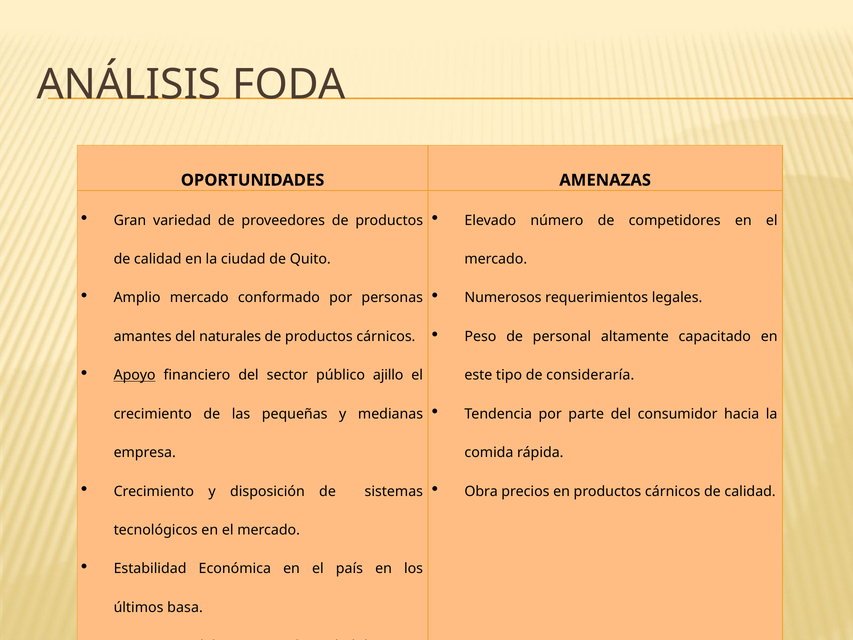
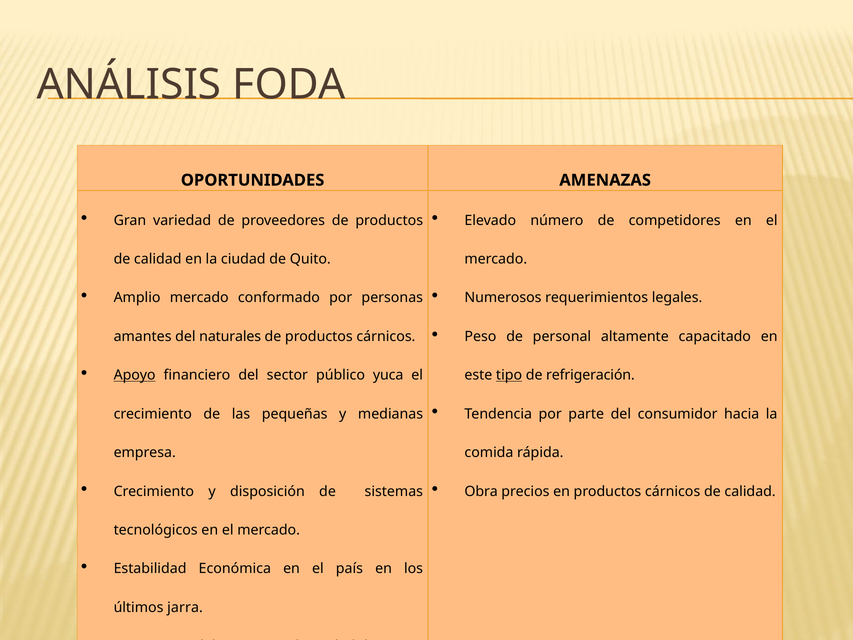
ajillo: ajillo -> yuca (388, 375)
tipo underline: none -> present (509, 375)
consideraría: consideraría -> refrigeración (590, 375)
basa: basa -> jarra (185, 607)
